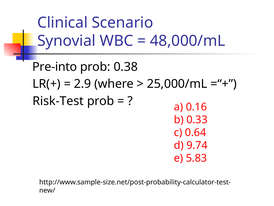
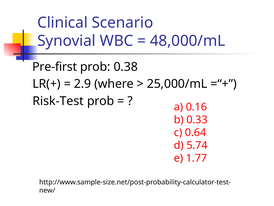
Pre-into: Pre-into -> Pre-first (55, 67)
9.74: 9.74 -> 5.74 (197, 145)
5.83: 5.83 -> 1.77 (196, 158)
